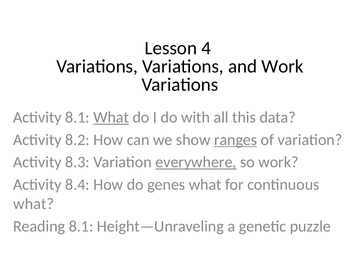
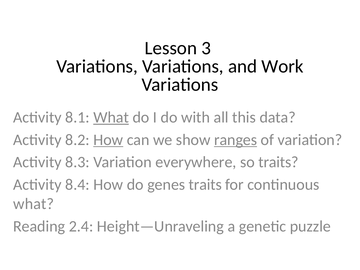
4: 4 -> 3 (206, 48)
How underline: none -> present (108, 140)
everywhere underline: present -> none (196, 162)
so work: work -> traits (278, 162)
genes what: what -> traits (205, 185)
Reading 8.1: 8.1 -> 2.4 (81, 226)
